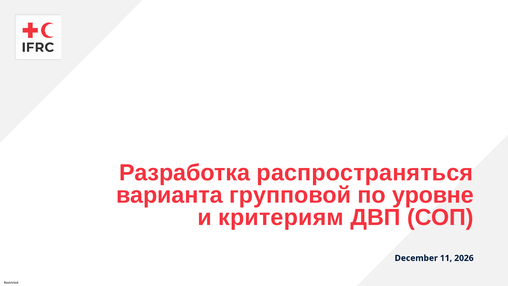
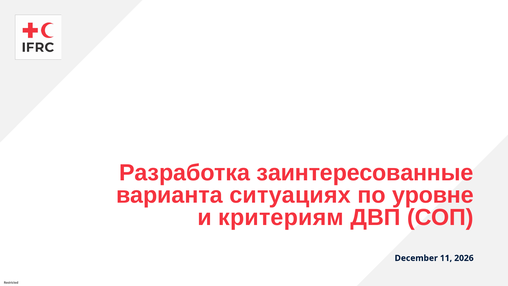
распространяться: распространяться -> заинтересованные (365, 173)
групповой: групповой -> ситуациях (290, 195)
